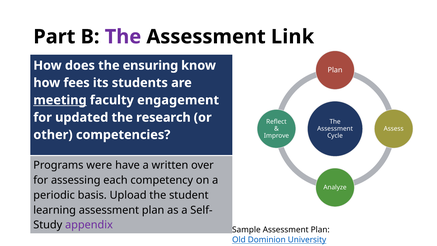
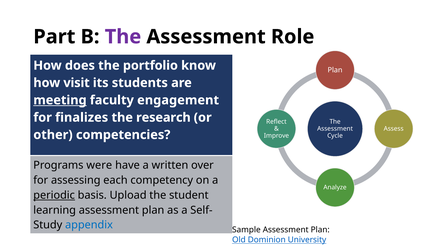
Link: Link -> Role (293, 37)
ensuring: ensuring -> portfolio (150, 65)
fees: fees -> visit (77, 83)
updated: updated -> finalizes (82, 117)
periodic underline: none -> present (54, 195)
appendix colour: purple -> blue (89, 225)
